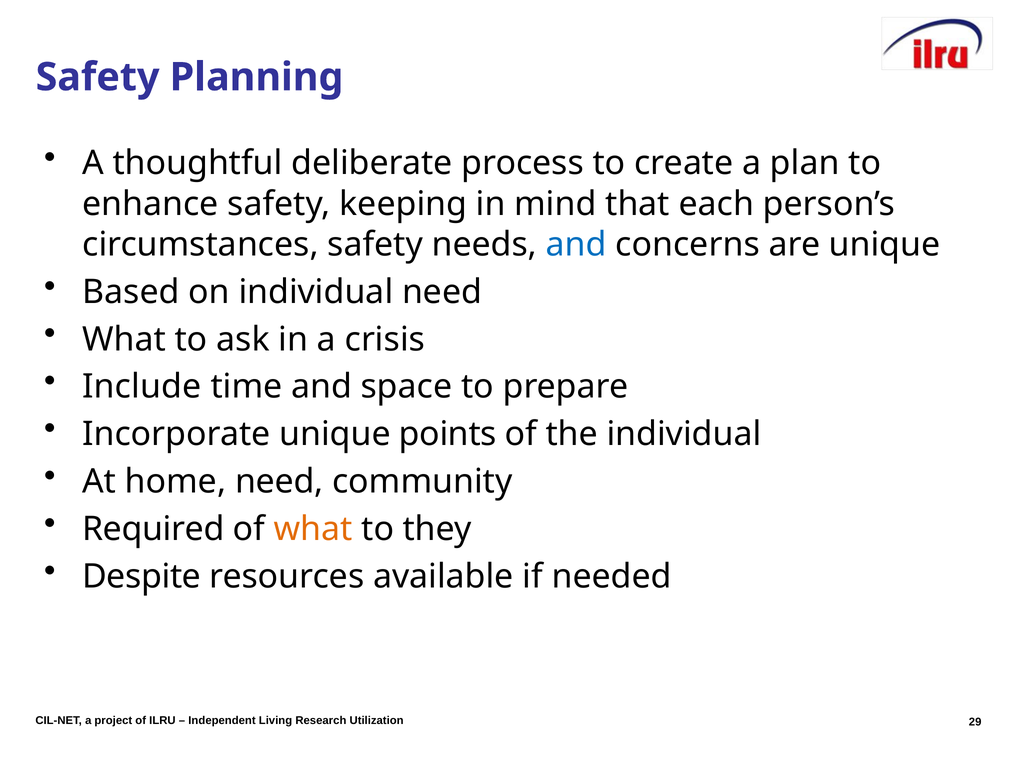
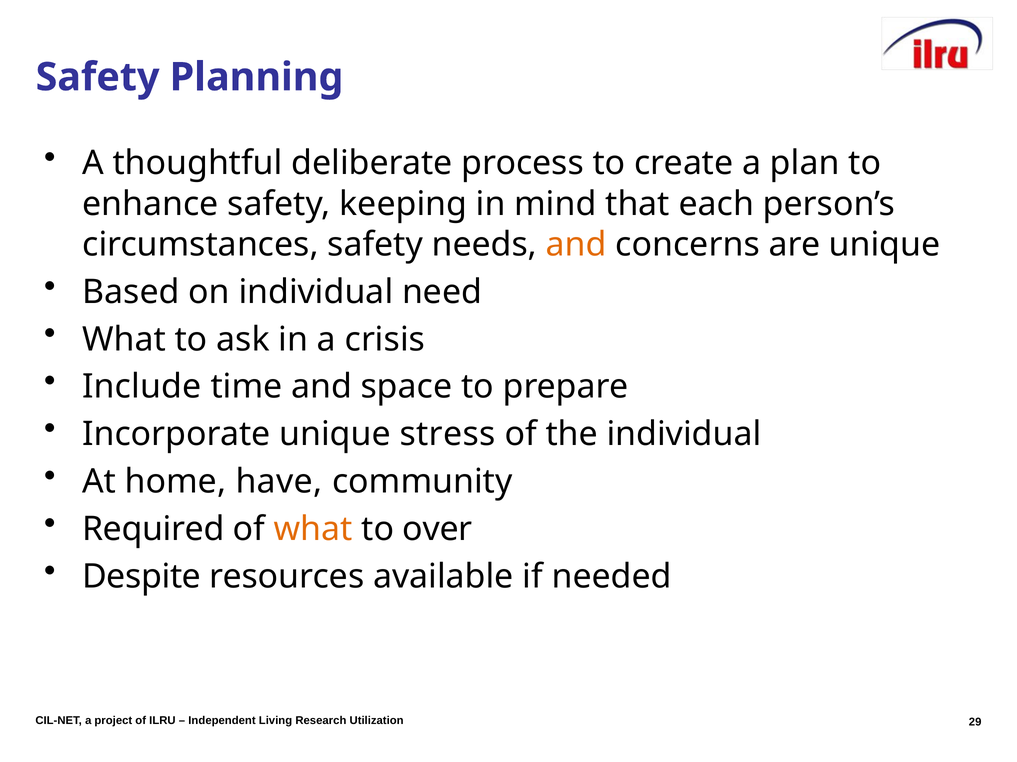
and colour: blue -> orange (576, 245)
points: points -> stress (447, 435)
home need: need -> have (279, 482)
they: they -> over (437, 529)
